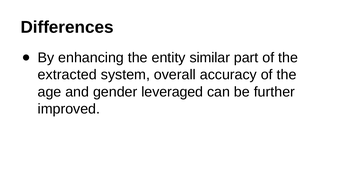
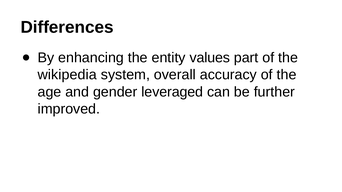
similar: similar -> values (210, 58)
extracted: extracted -> wikipedia (67, 75)
